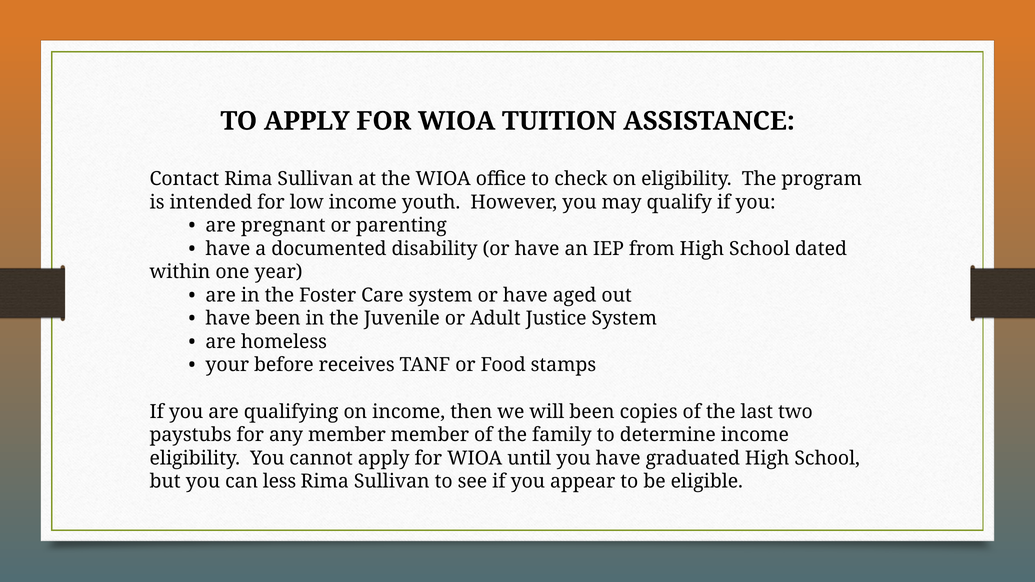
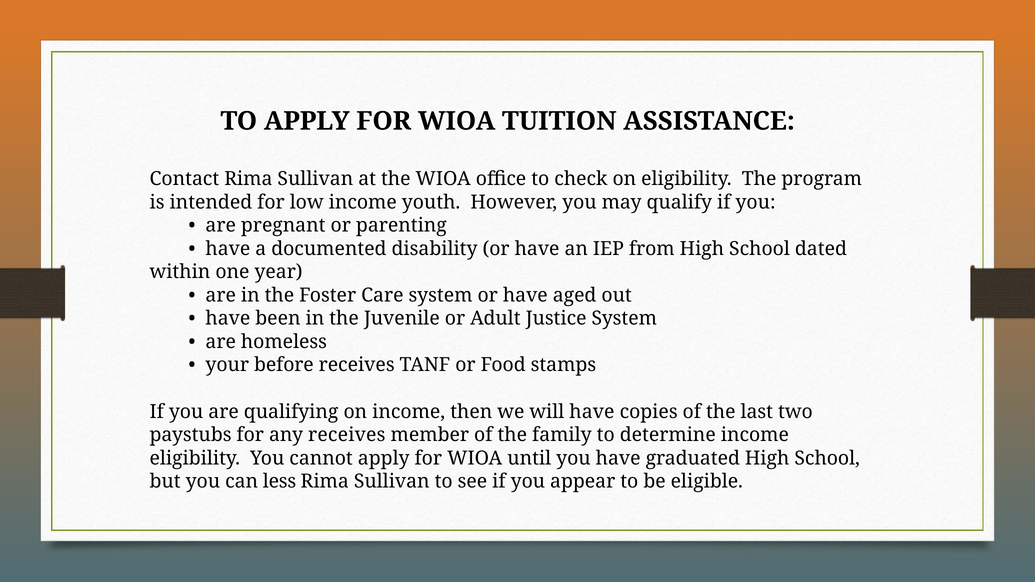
will been: been -> have (592, 412)
any member: member -> receives (347, 435)
